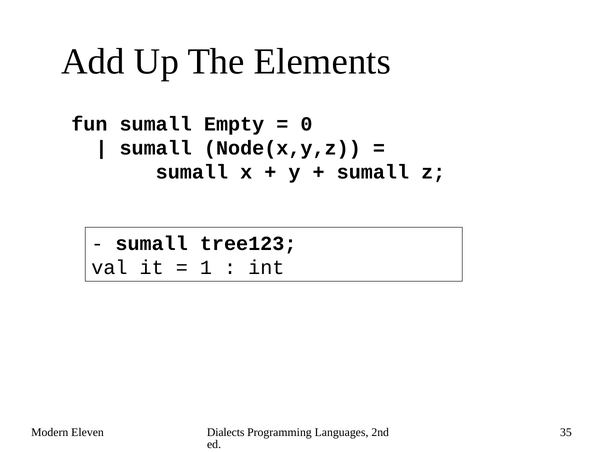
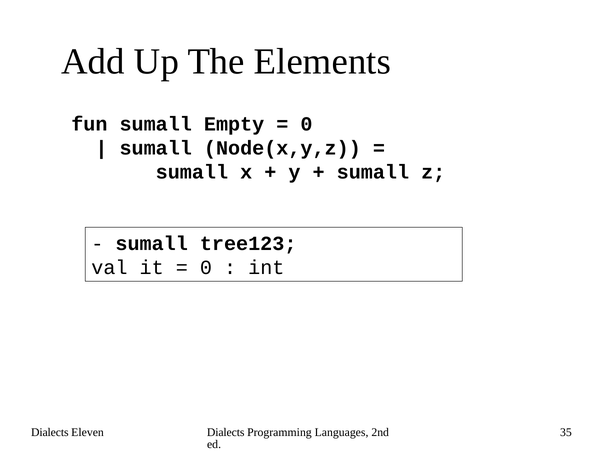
1: 1 -> 0 (206, 268)
Modern: Modern -> Dialects (50, 433)
